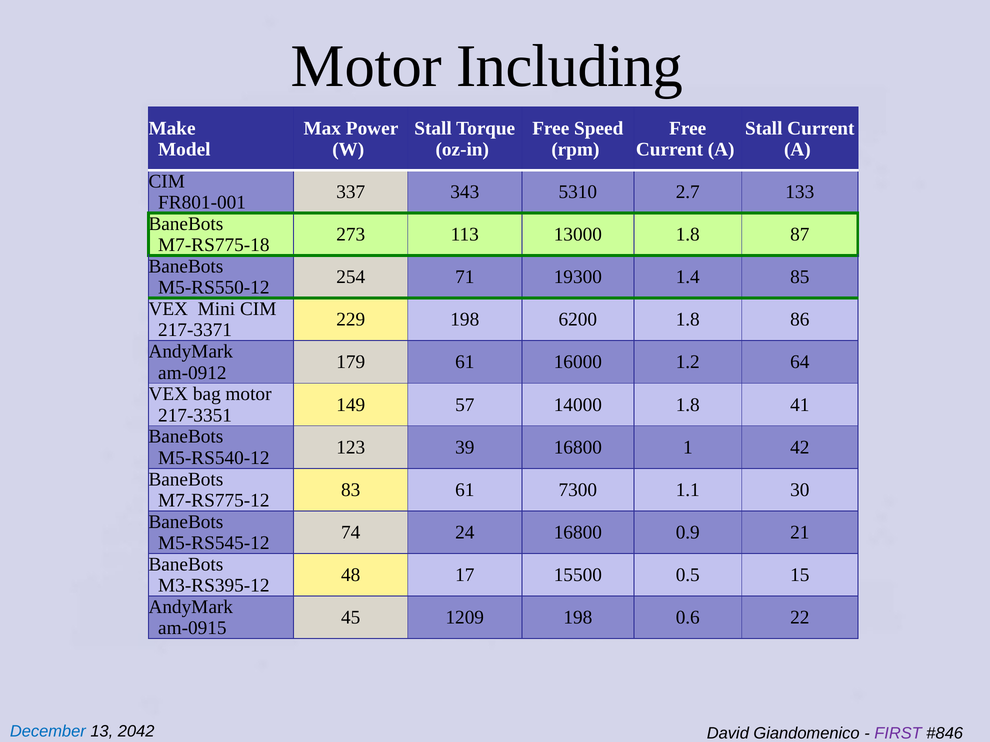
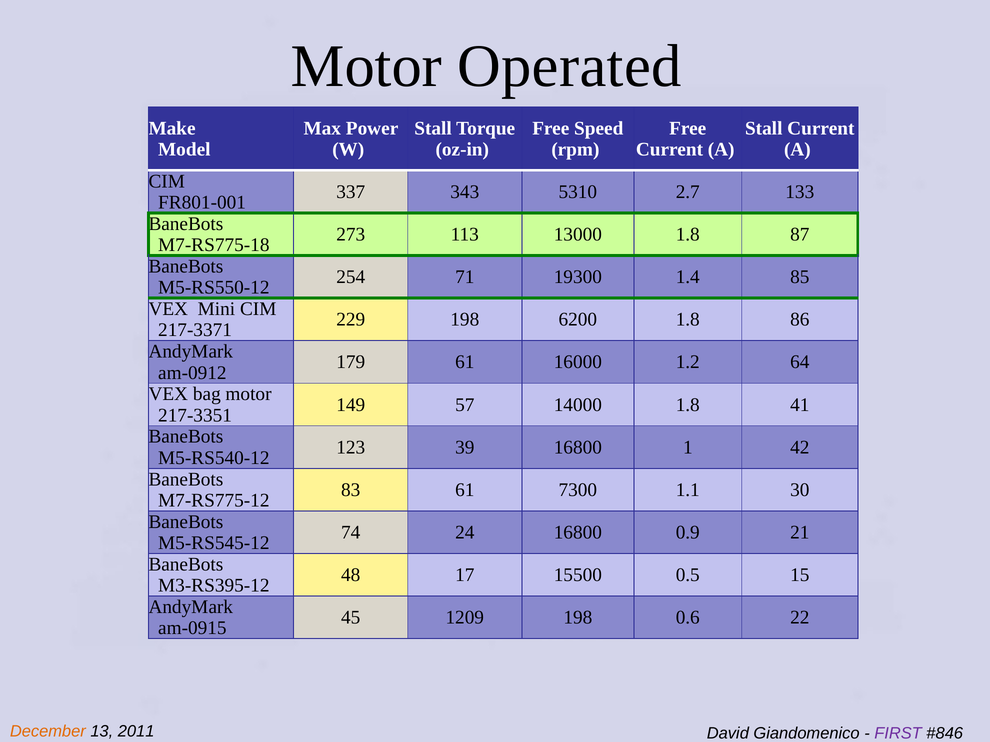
Including: Including -> Operated (569, 66)
December colour: blue -> orange (48, 732)
2042: 2042 -> 2011 (136, 732)
